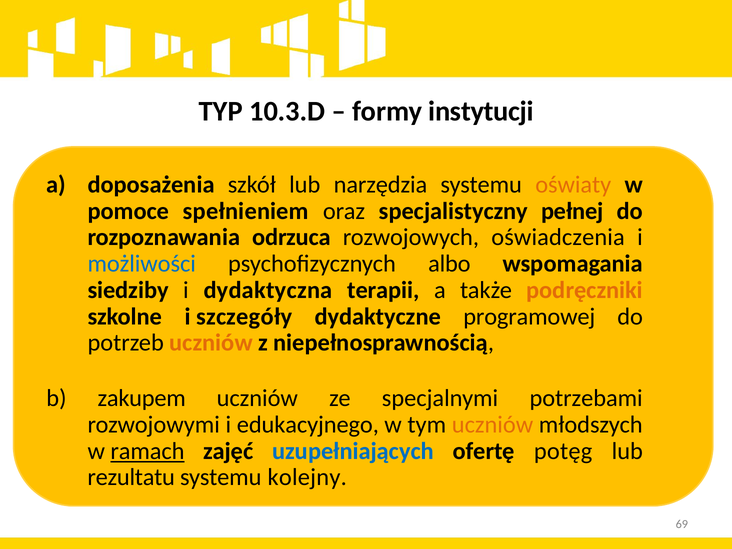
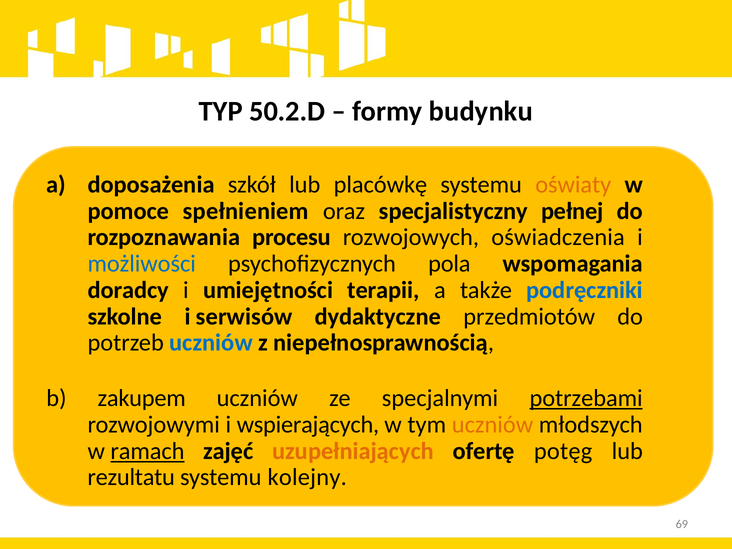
10.3.D: 10.3.D -> 50.2.D (287, 112)
instytucji: instytucji -> budynku (481, 112)
narzędzia: narzędzia -> placówkę (380, 185)
odrzuca: odrzuca -> procesu (292, 237)
albo: albo -> pola (449, 264)
siedziby: siedziby -> doradcy (128, 290)
dydaktyczna: dydaktyczna -> umiejętności (268, 290)
podręczniki colour: orange -> blue (585, 290)
szczegóły: szczegóły -> serwisów (244, 316)
programowej: programowej -> przedmiotów (529, 316)
uczniów colour: orange -> blue (211, 343)
potrzebami underline: none -> present (586, 398)
edukacyjnego: edukacyjnego -> wspierających (308, 425)
uzupełniających colour: blue -> orange (353, 451)
